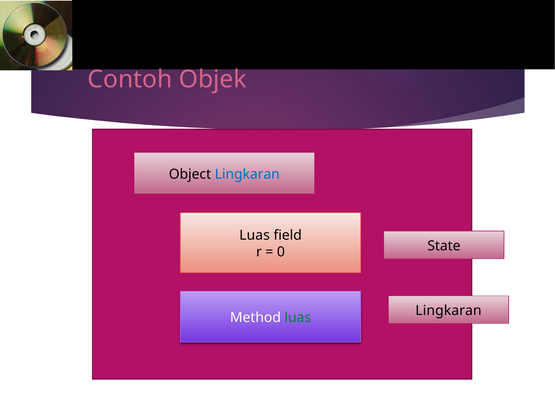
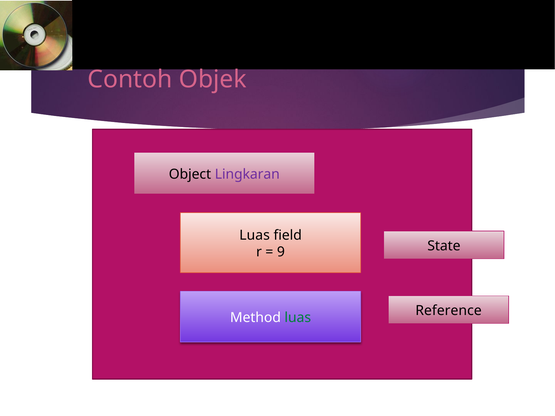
Lingkaran colour: blue -> purple (247, 174)
0: 0 -> 9 (281, 252)
Lingkaran: Lingkaran -> Reference (449, 311)
